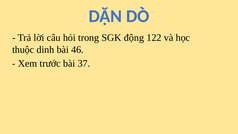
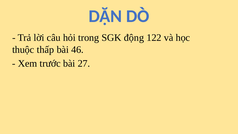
dinh: dinh -> thấp (45, 50)
37: 37 -> 27 (84, 63)
